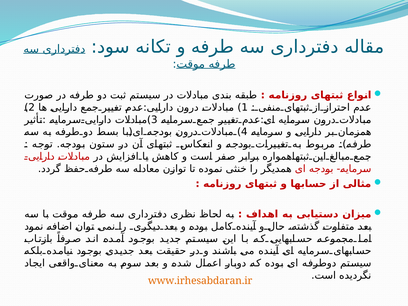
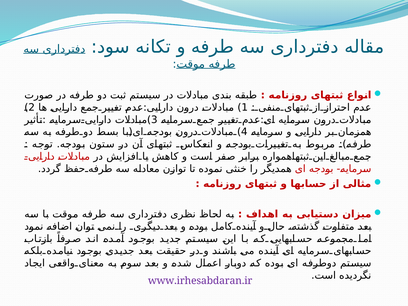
www.irhesabdaran.ir colour: orange -> purple (200, 281)
